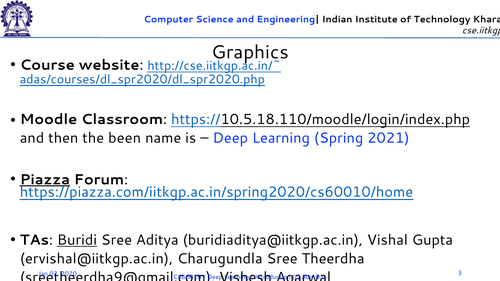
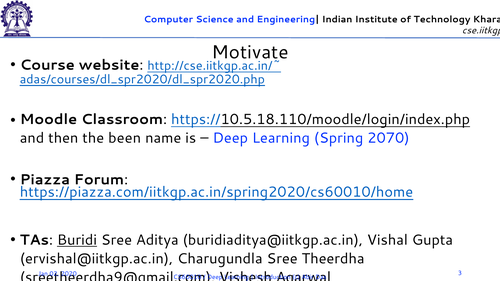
Graphics: Graphics -> Motivate (250, 52)
2021: 2021 -> 2070 (388, 138)
Piazza underline: present -> none (45, 180)
